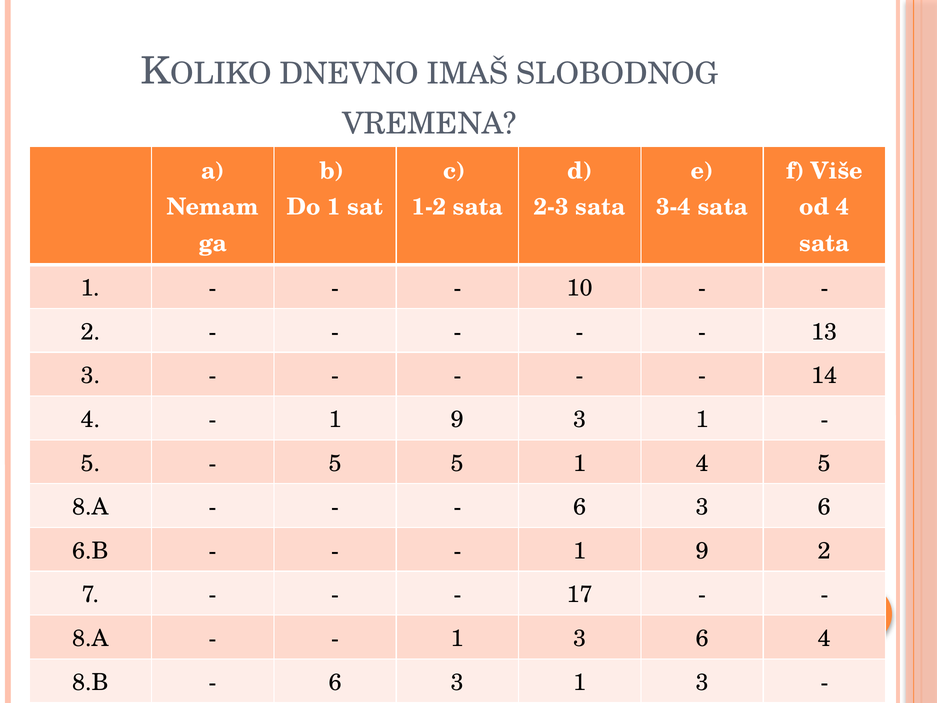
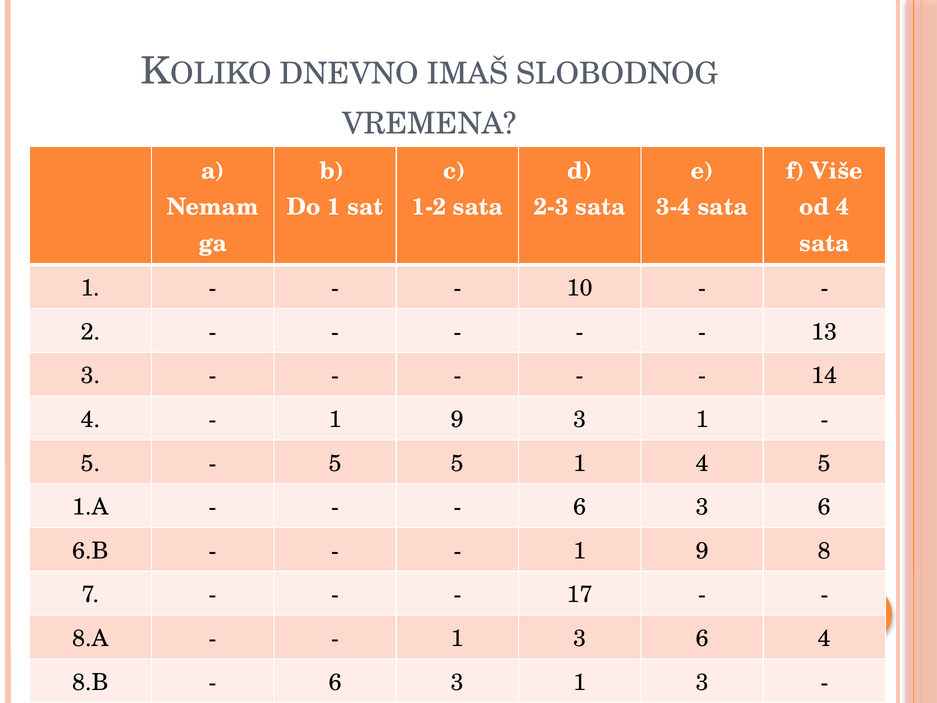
8.A: 8.A -> 1.A (90, 507)
9 2: 2 -> 8 (824, 551)
